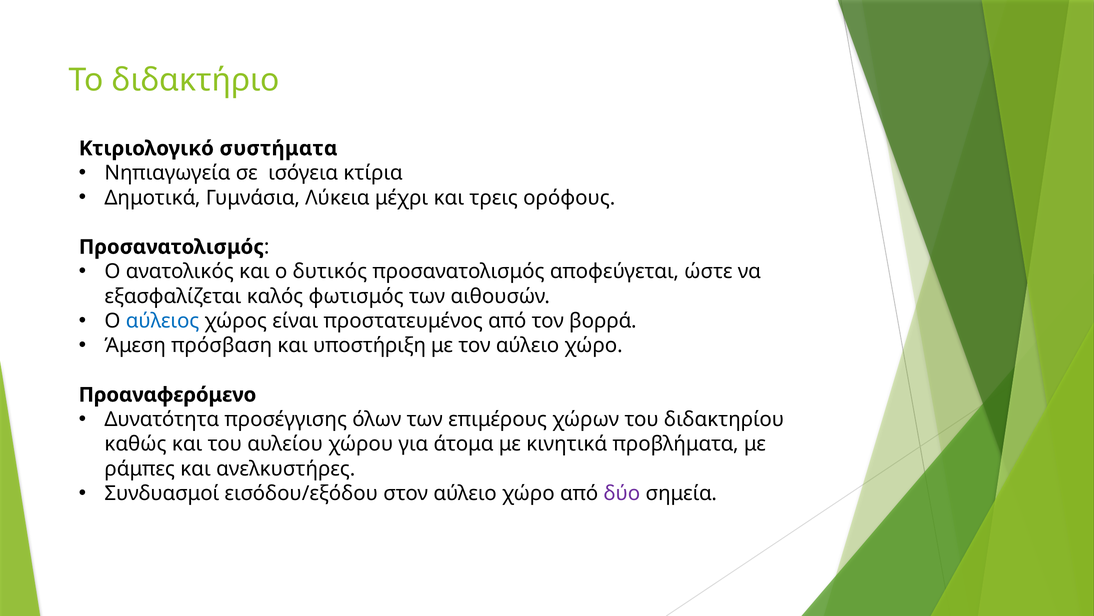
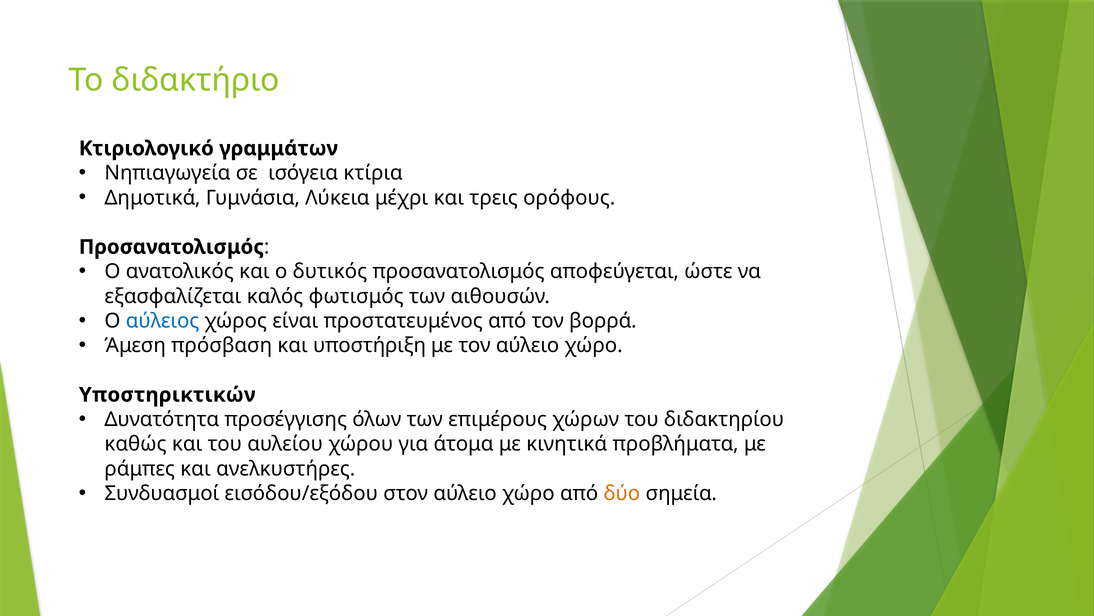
συστήματα: συστήματα -> γραμμάτων (279, 148)
Προαναφερόμενο: Προαναφερόμενο -> Υποστηρικτικών (167, 394)
δύο colour: purple -> orange (622, 493)
